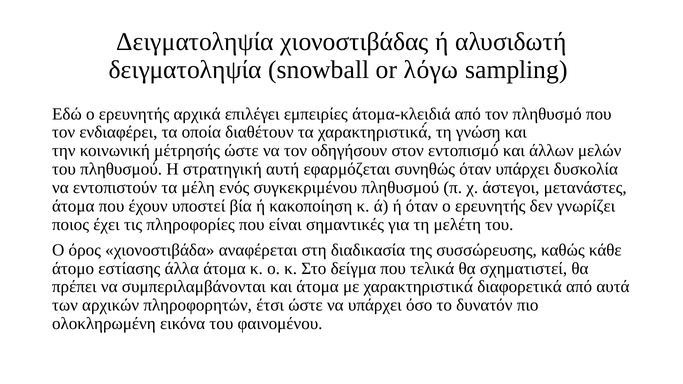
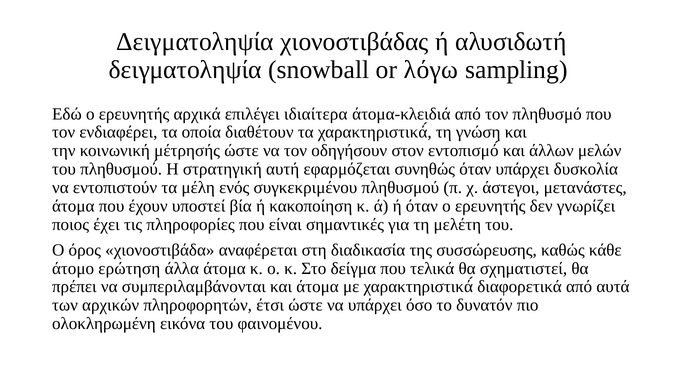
εμπειρίες: εμπειρίες -> ιδιαίτερα (316, 114)
εστίασης: εστίασης -> ερώτηση (129, 269)
